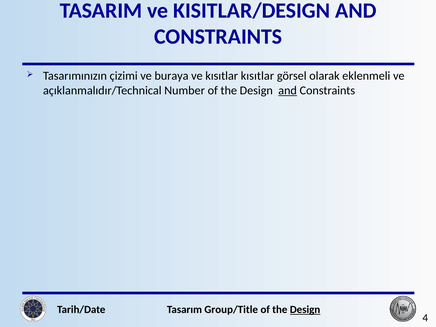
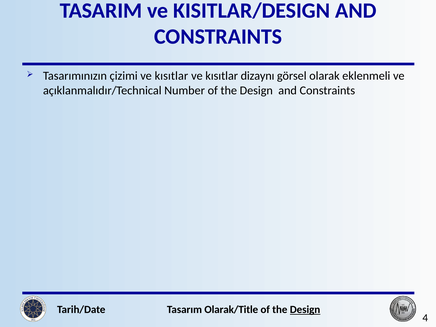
çizimi ve buraya: buraya -> kısıtlar (171, 76)
kısıtlar kısıtlar: kısıtlar -> dizaynı (258, 76)
and underline: present -> none (288, 90)
Group/Title: Group/Title -> Olarak/Title (231, 310)
